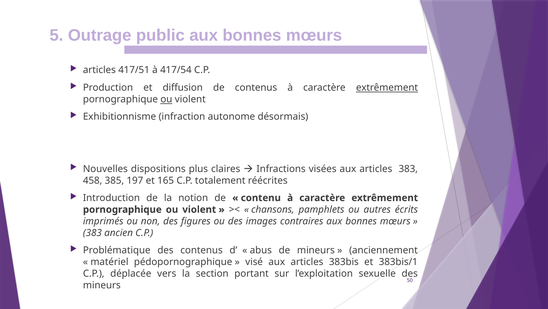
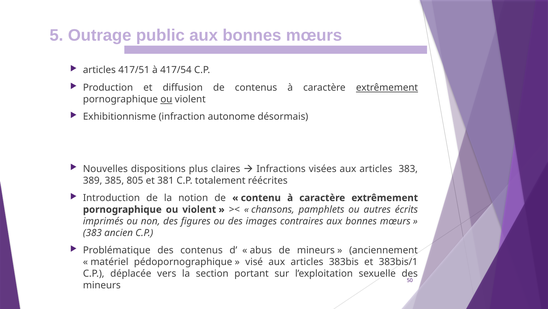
458: 458 -> 389 (93, 180)
197: 197 -> 805 (135, 180)
165: 165 -> 381 (166, 180)
